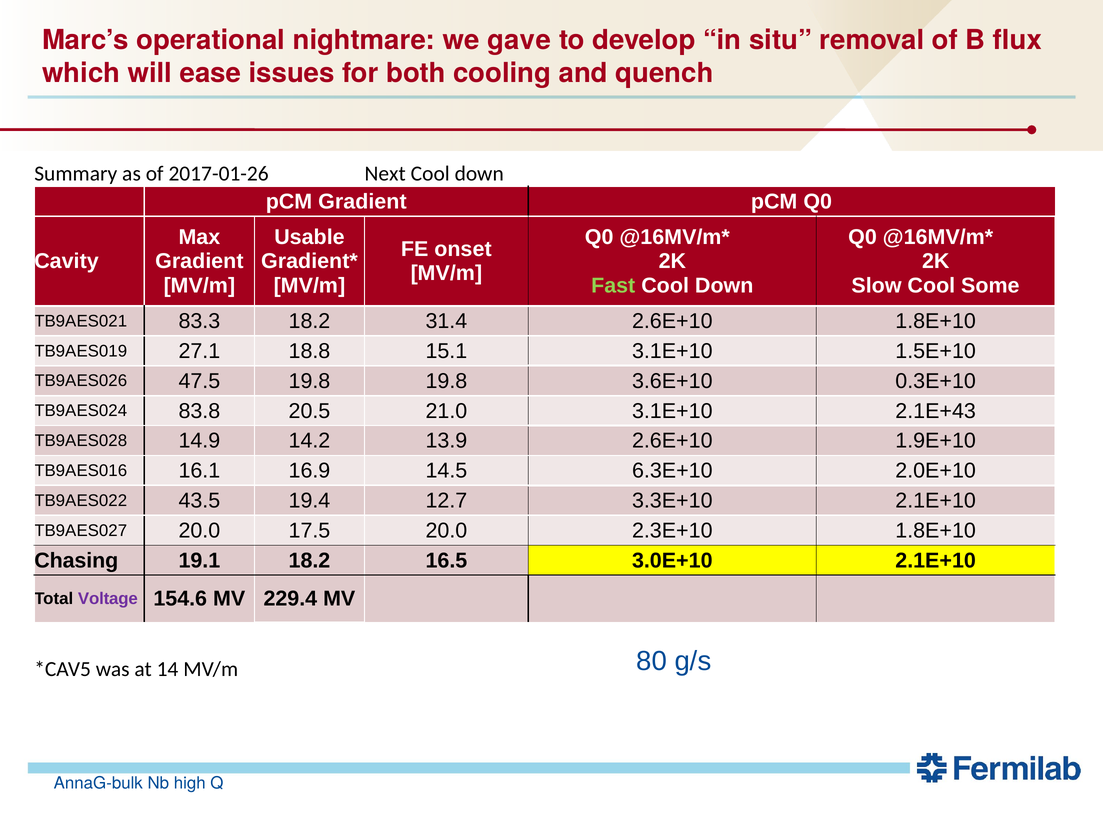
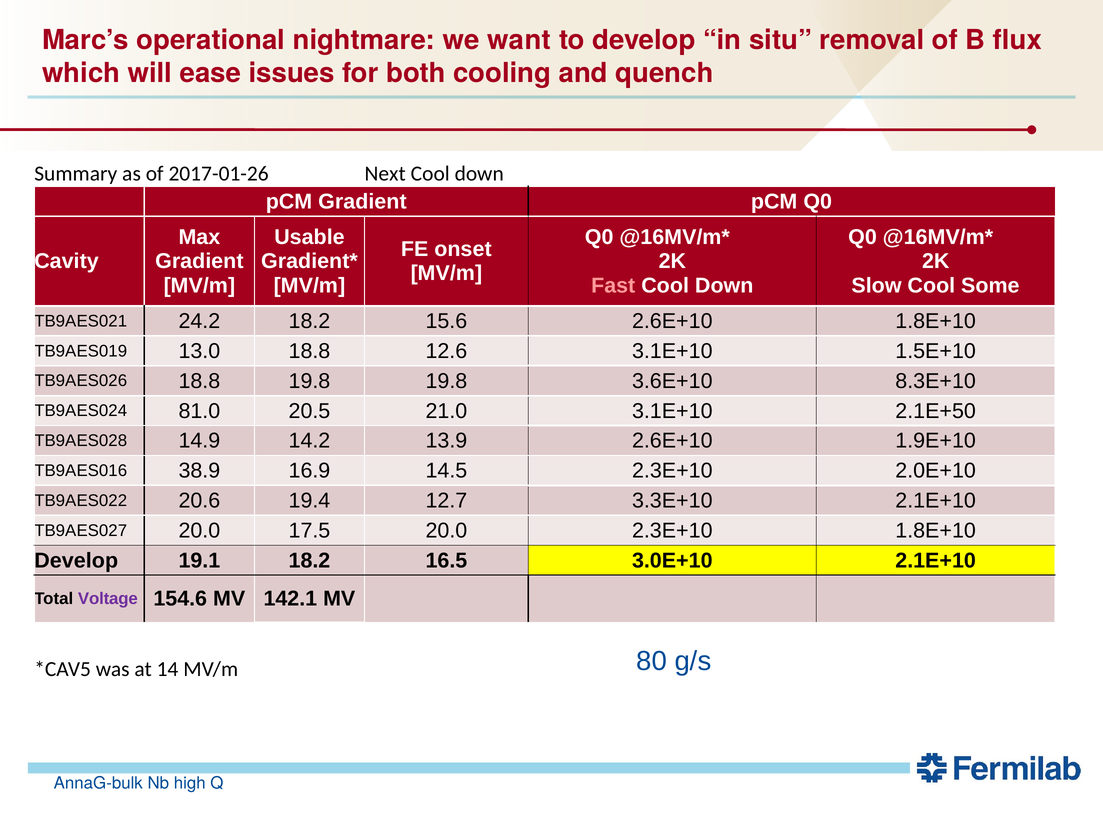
gave: gave -> want (519, 40)
Fast colour: light green -> pink (613, 286)
83.3: 83.3 -> 24.2 (199, 321)
31.4: 31.4 -> 15.6 (446, 321)
27.1: 27.1 -> 13.0 (199, 351)
15.1: 15.1 -> 12.6 (446, 351)
TB9AES026 47.5: 47.5 -> 18.8 (199, 381)
0.3E+10: 0.3E+10 -> 8.3E+10 (936, 381)
83.8: 83.8 -> 81.0 (199, 411)
2.1E+43: 2.1E+43 -> 2.1E+50 (936, 411)
16.1: 16.1 -> 38.9 (199, 471)
14.5 6.3E+10: 6.3E+10 -> 2.3E+10 (672, 471)
43.5: 43.5 -> 20.6 (199, 501)
Chasing: Chasing -> Develop (76, 561)
229.4: 229.4 -> 142.1 (290, 599)
